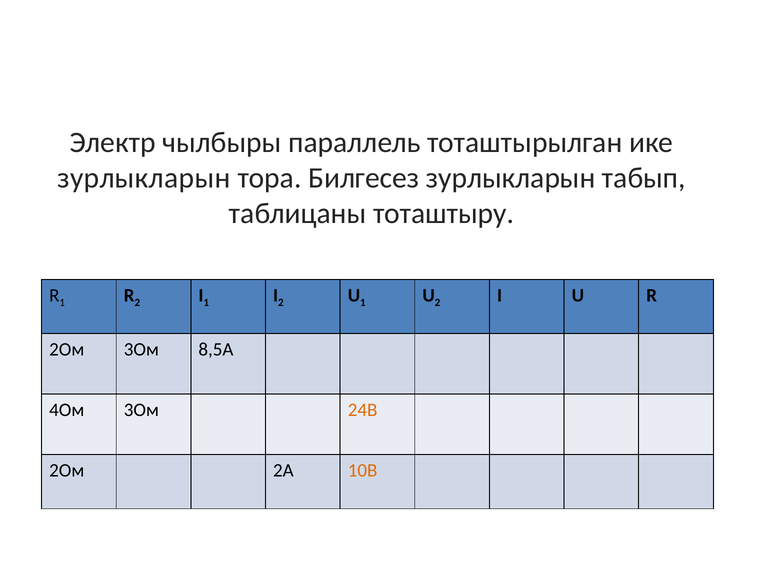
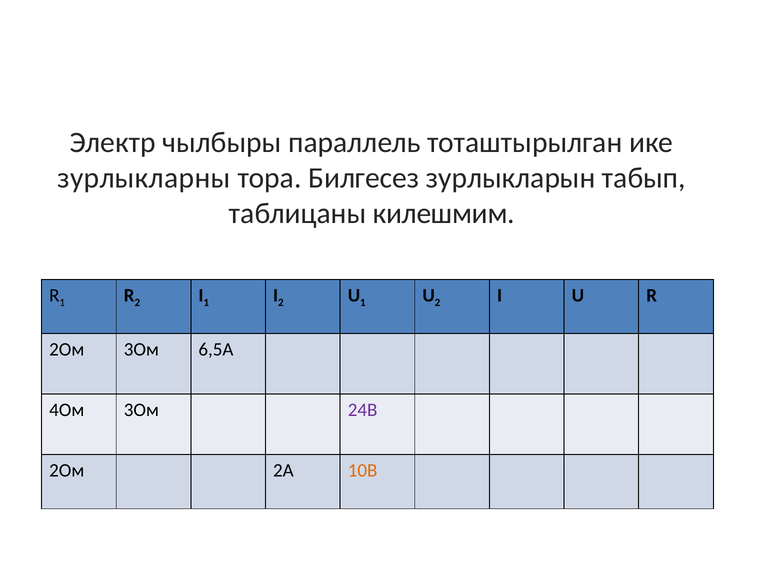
зурлыкларын: зурлыкларын -> зурлыкларны (144, 178)
тоташтыру: тоташтыру -> килешмим (444, 214)
8,5А: 8,5А -> 6,5А (216, 349)
24В colour: orange -> purple (363, 410)
